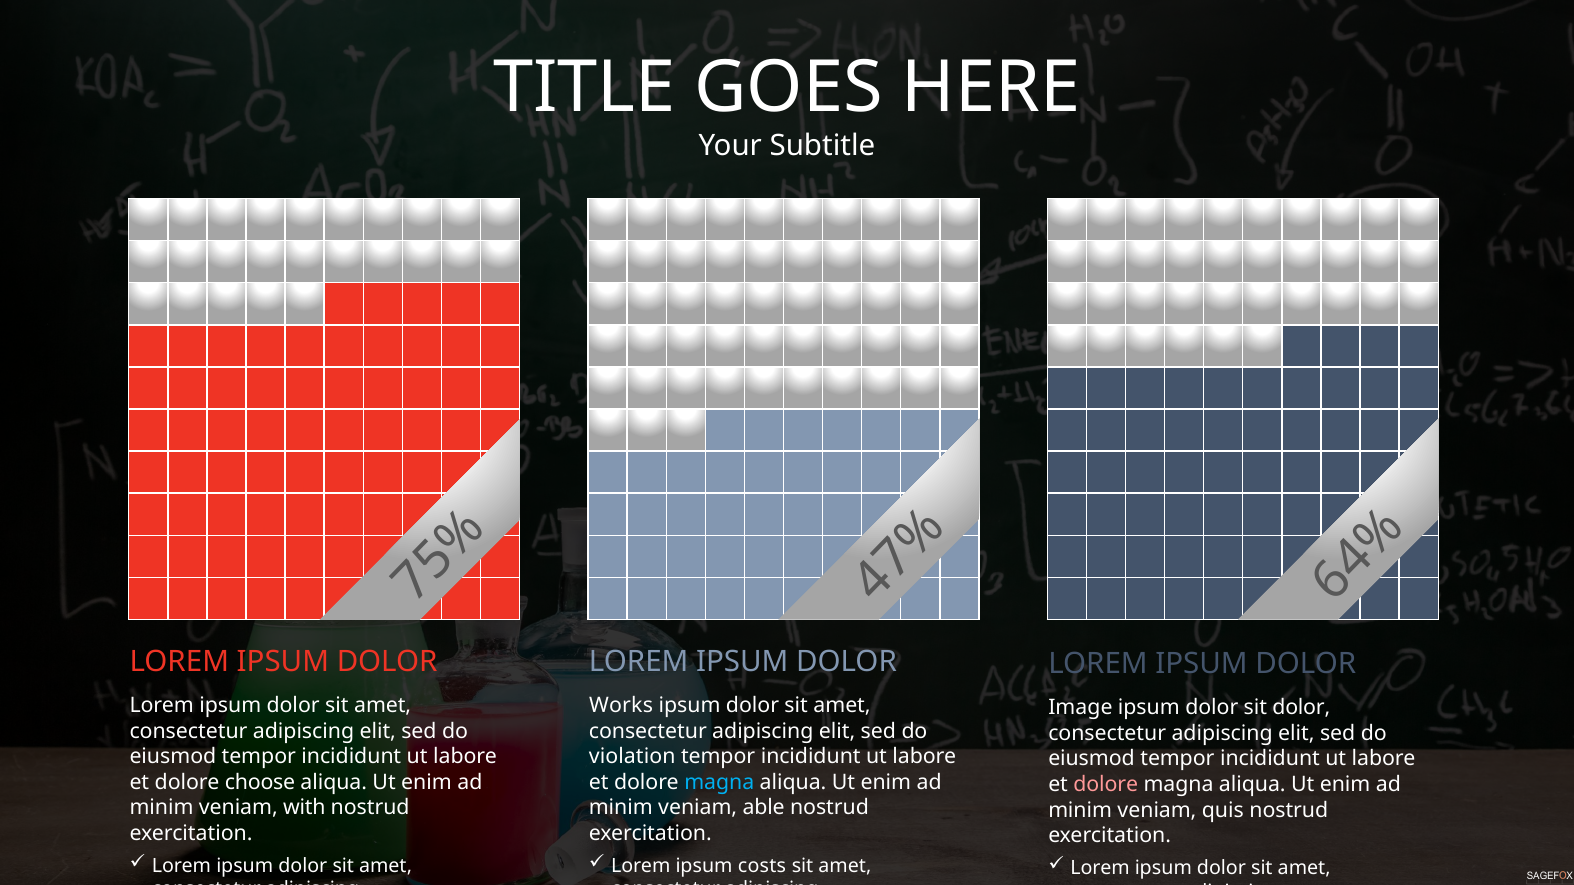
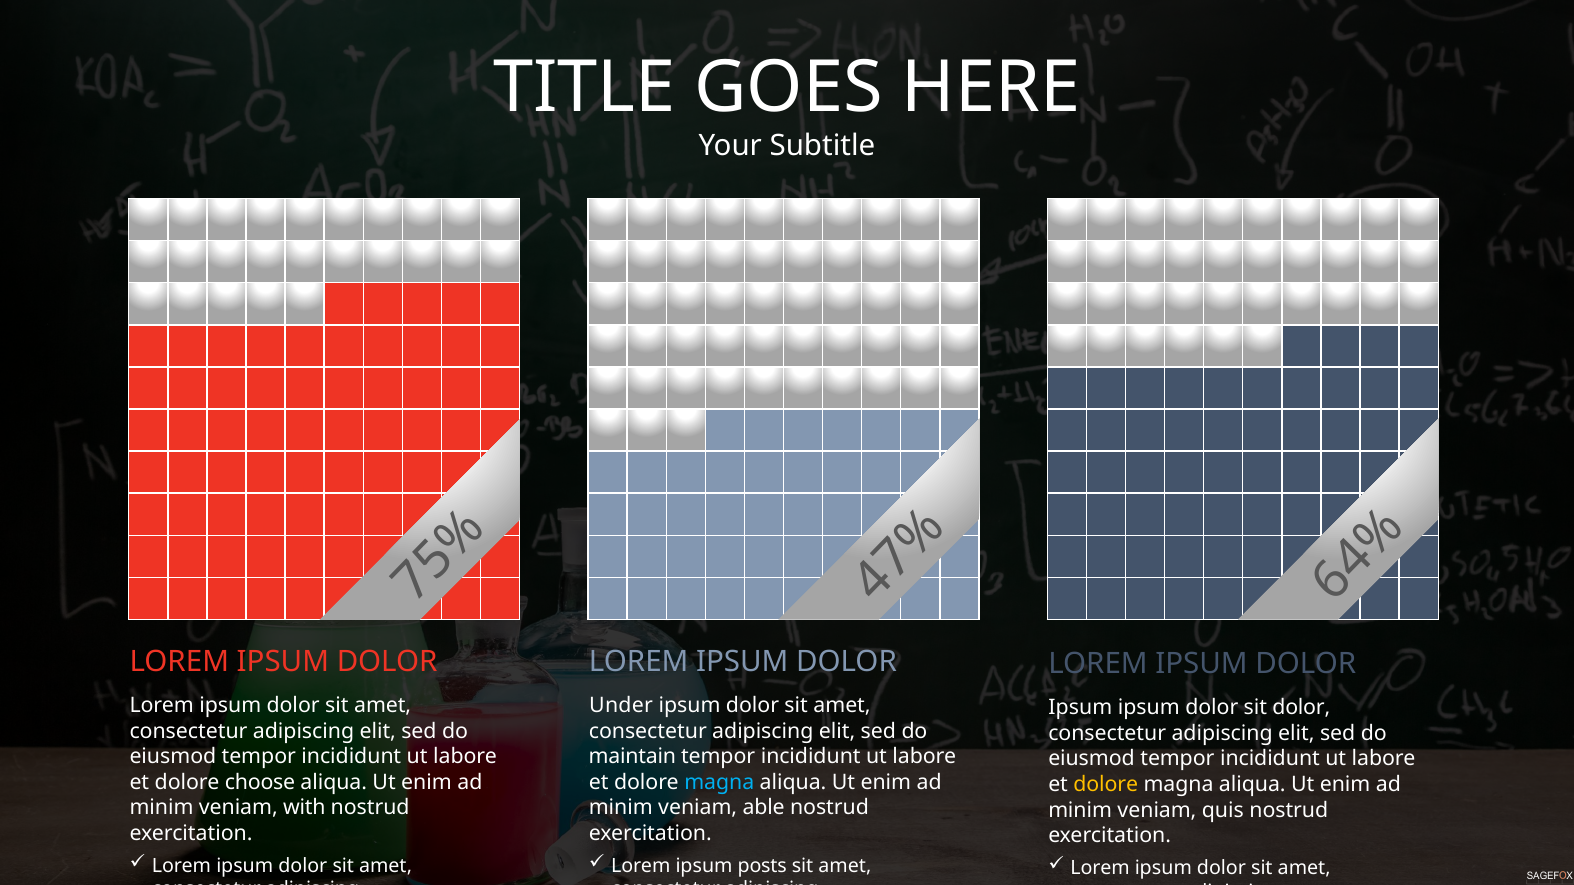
Works: Works -> Under (621, 706)
Image: Image -> Ipsum (1080, 708)
violation: violation -> maintain (632, 757)
dolore colour: pink -> yellow (1106, 785)
costs: costs -> posts (762, 866)
